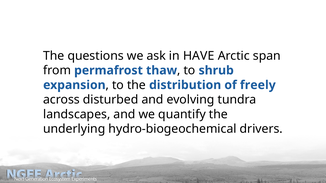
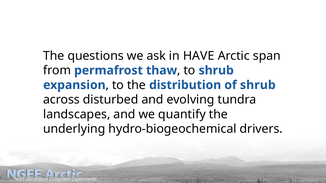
of freely: freely -> shrub (258, 85)
